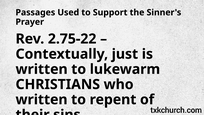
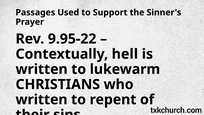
2.75-22: 2.75-22 -> 9.95-22 (72, 39)
just: just -> hell (125, 54)
